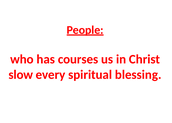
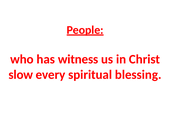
courses: courses -> witness (78, 59)
